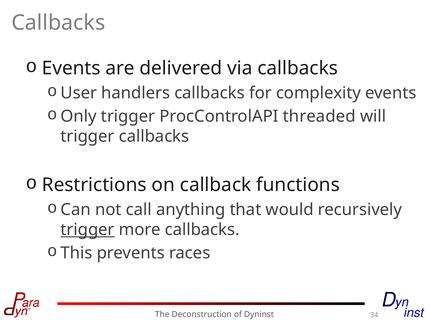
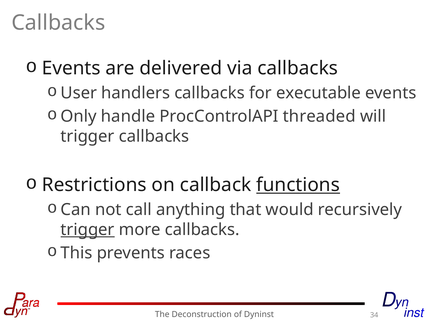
complexity: complexity -> executable (318, 93)
Only trigger: trigger -> handle (128, 117)
functions underline: none -> present (298, 185)
